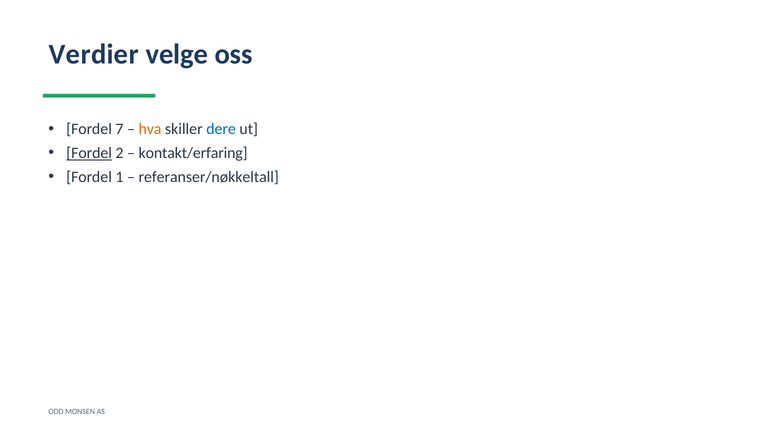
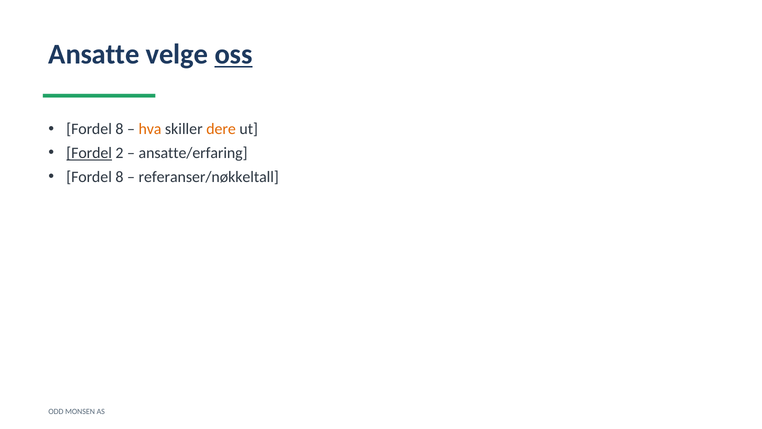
Verdier: Verdier -> Ansatte (94, 54)
oss underline: none -> present (234, 54)
7: 7 -> 8 (119, 129)
dere colour: blue -> orange (221, 129)
kontakt/erfaring: kontakt/erfaring -> ansatte/erfaring (193, 153)
1: 1 -> 8 (119, 177)
